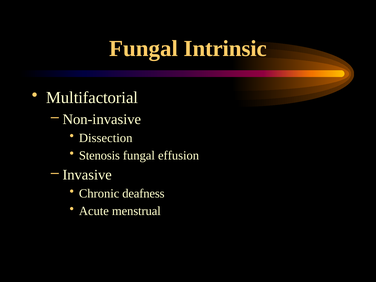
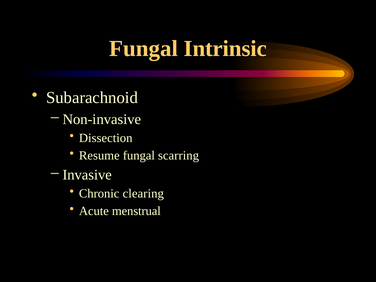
Multifactorial: Multifactorial -> Subarachnoid (92, 98)
Stenosis: Stenosis -> Resume (99, 155)
effusion: effusion -> scarring (178, 155)
deafness: deafness -> clearing (143, 194)
